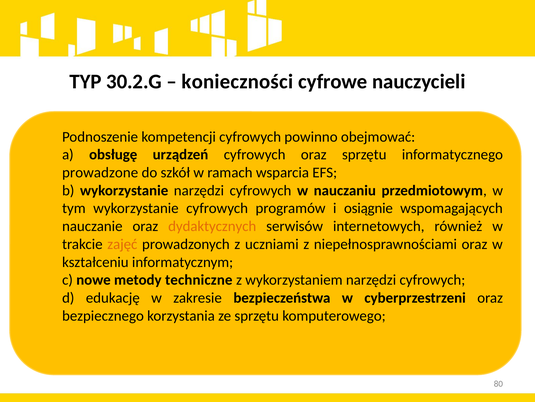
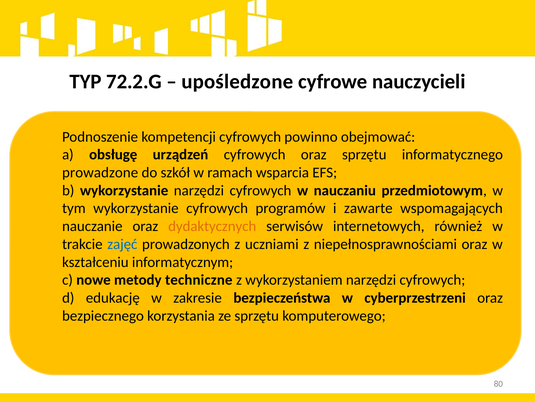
30.2.G: 30.2.G -> 72.2.G (134, 82)
konieczności: konieczności -> upośledzone (237, 82)
osiągnie: osiągnie -> zawarte (368, 208)
zajęć colour: orange -> blue (122, 244)
